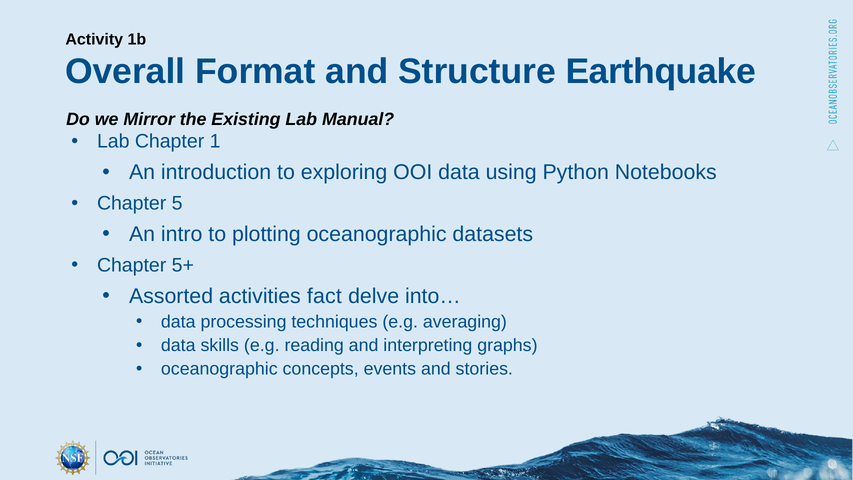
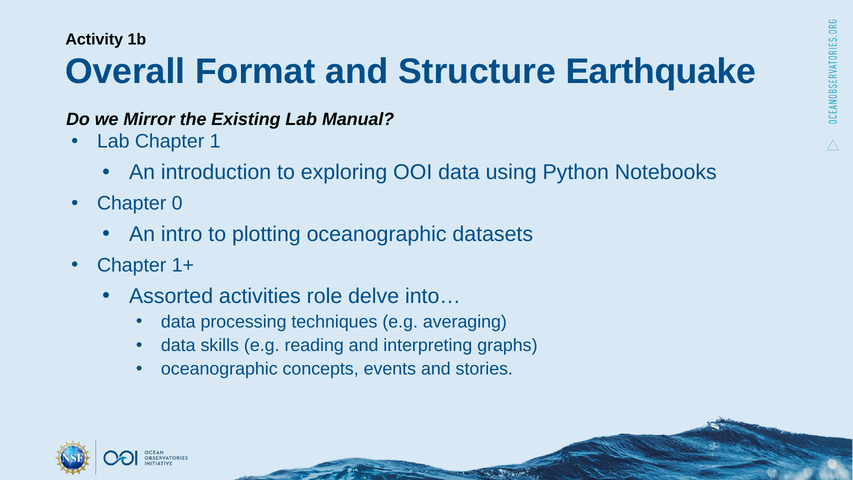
5: 5 -> 0 (177, 203)
5+: 5+ -> 1+ (183, 265)
fact: fact -> role (324, 296)
